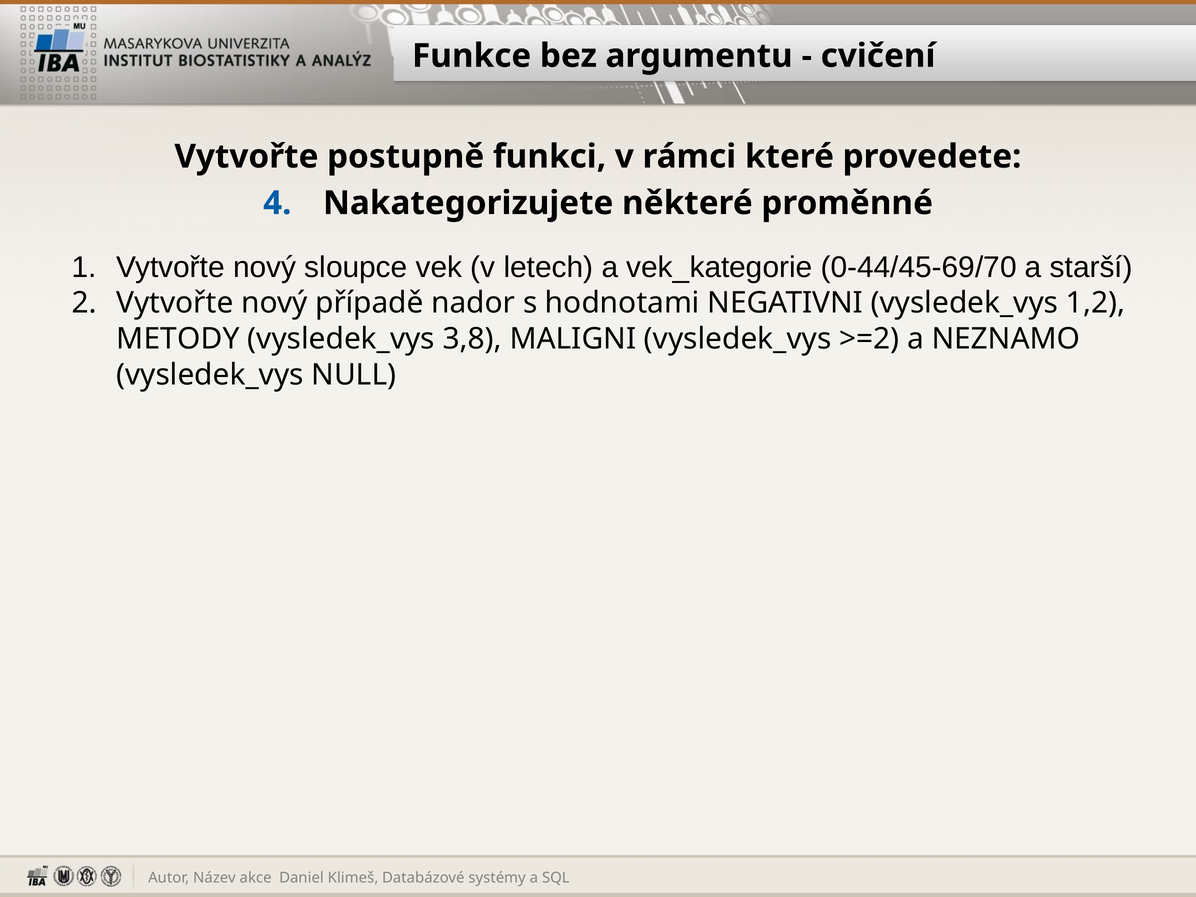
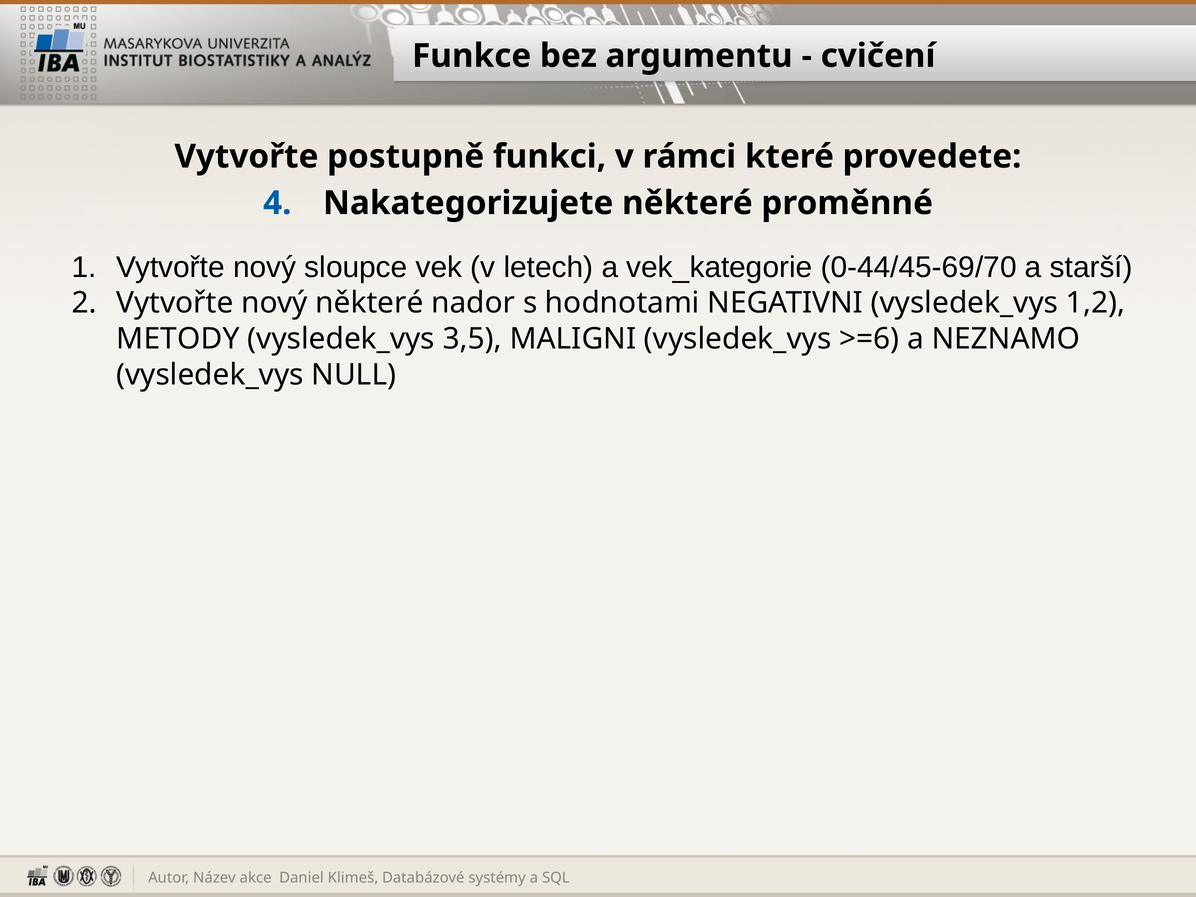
nový případě: případě -> některé (369, 303)
3,8: 3,8 -> 3,5 (472, 339)
>=2: >=2 -> >=6 (869, 339)
